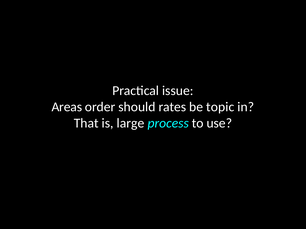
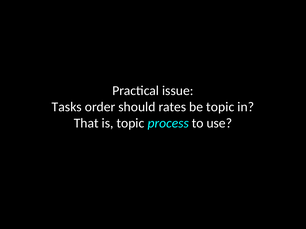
Areas: Areas -> Tasks (67, 107)
is large: large -> topic (130, 124)
